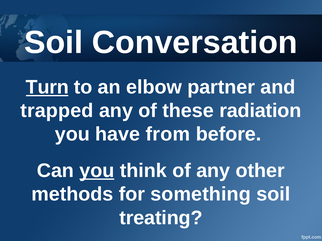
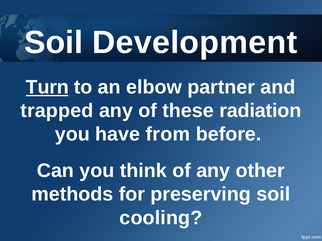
Conversation: Conversation -> Development (195, 43)
you underline: present -> none (97, 171)
something: something -> preserving (201, 195)
treating: treating -> cooling (161, 218)
